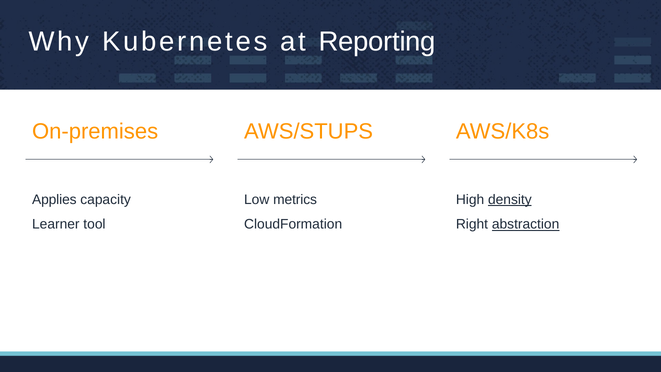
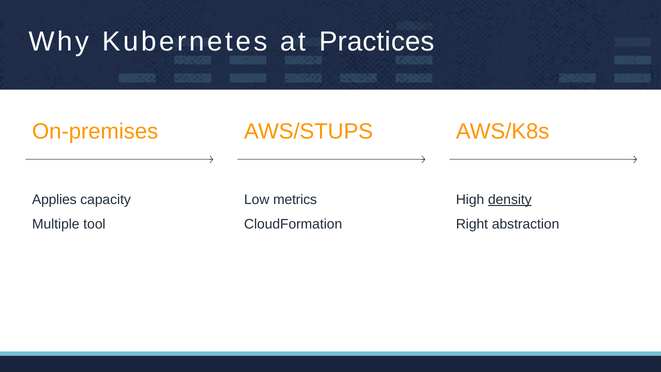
Reporting: Reporting -> Practices (377, 42)
Learner: Learner -> Multiple (56, 224)
abstraction underline: present -> none (526, 224)
